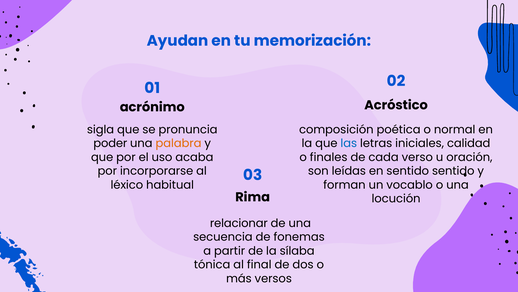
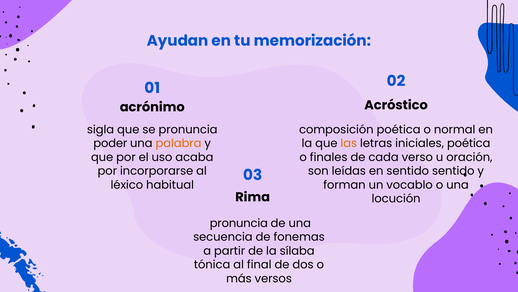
las colour: blue -> orange (349, 143)
iniciales calidad: calidad -> poética (469, 143)
relacionar: relacionar -> pronuncia (239, 223)
